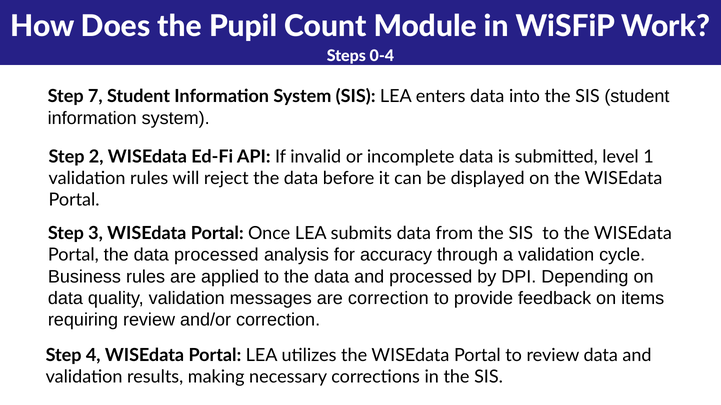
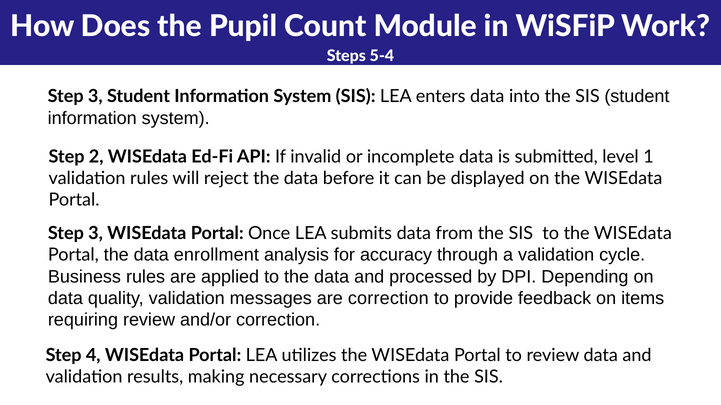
0-4: 0-4 -> 5-4 (382, 56)
7: 7 -> 3 (95, 97)
data processed: processed -> enrollment (216, 255)
